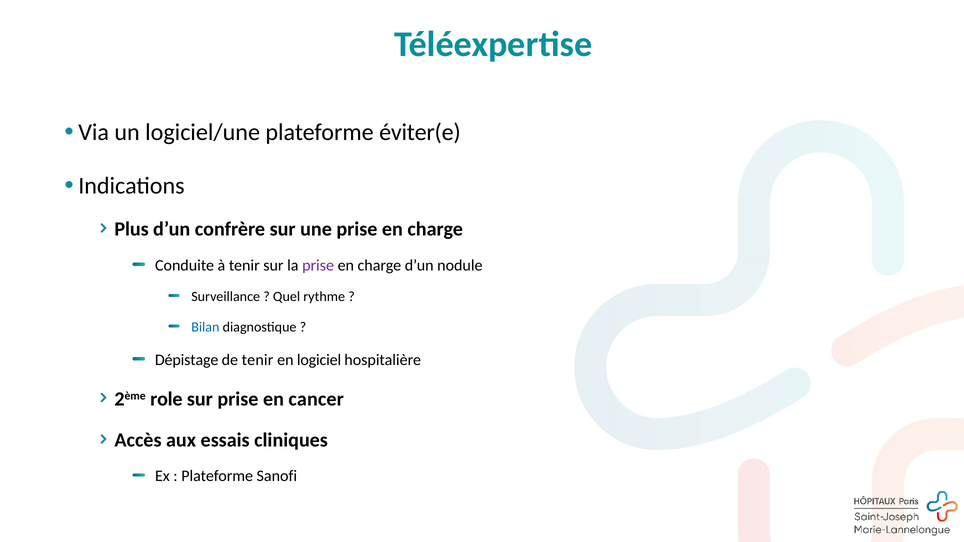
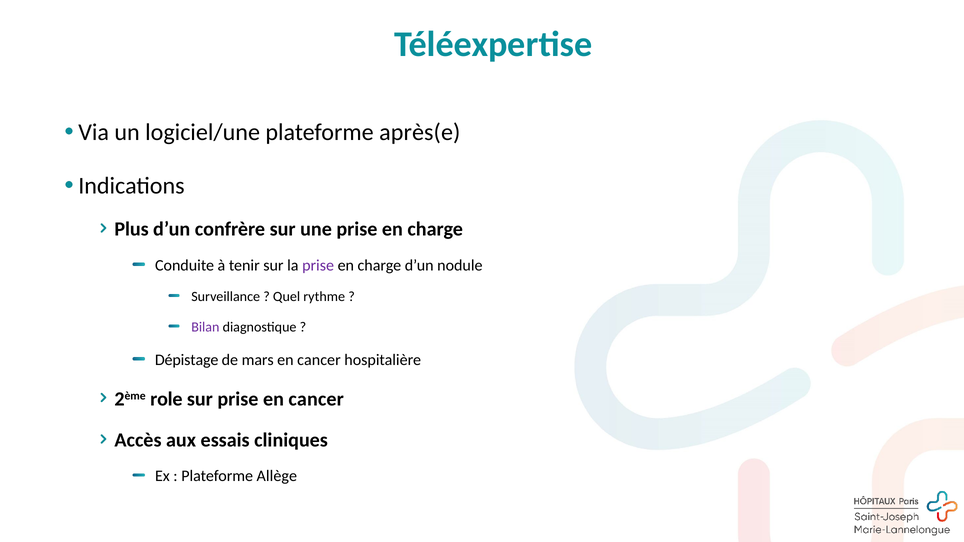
éviter(e: éviter(e -> après(e (420, 133)
Bilan colour: blue -> purple (205, 327)
de tenir: tenir -> mars (258, 360)
logiciel: logiciel -> cancer (319, 360)
Sanofi: Sanofi -> Allège (277, 476)
